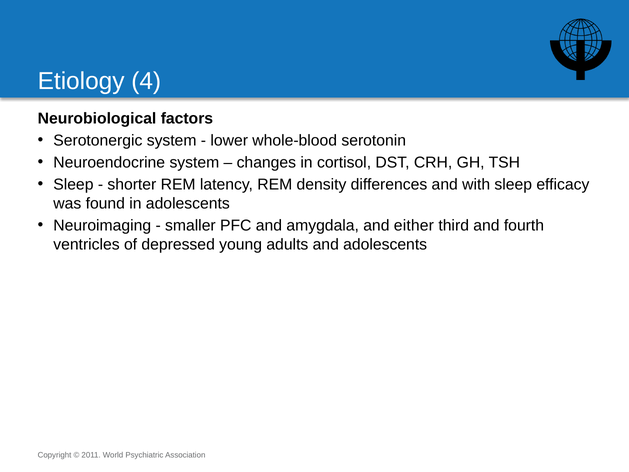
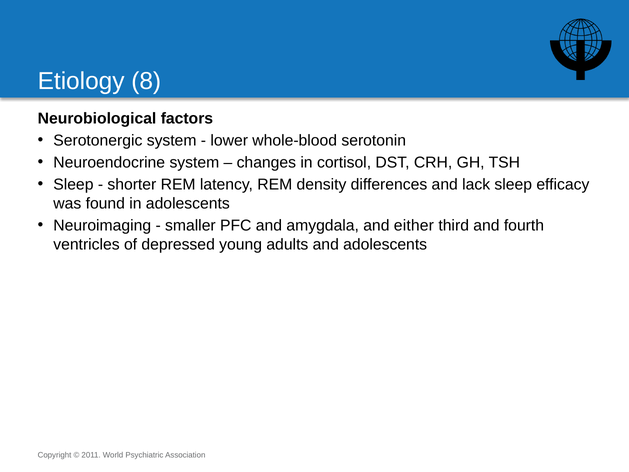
4: 4 -> 8 (146, 81)
with: with -> lack (476, 185)
